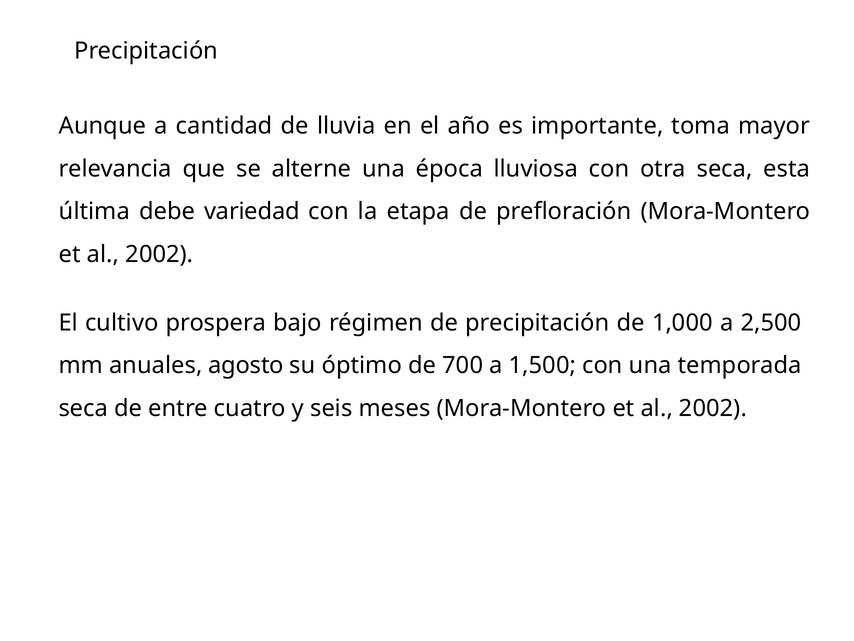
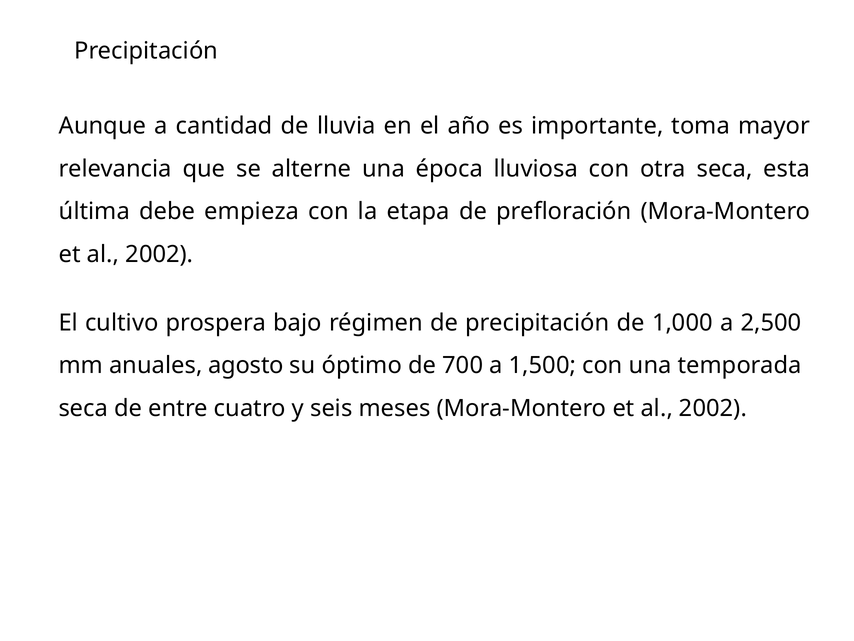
variedad: variedad -> empieza (252, 211)
